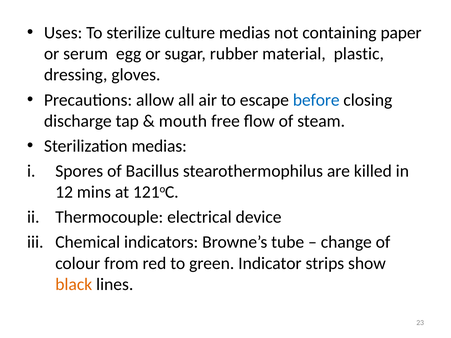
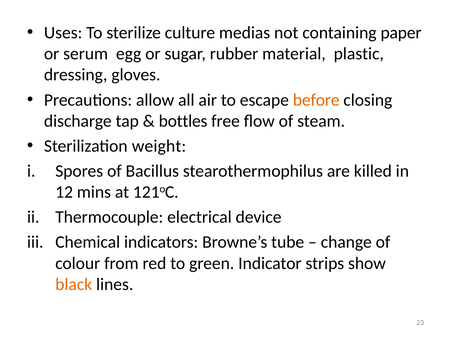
before colour: blue -> orange (316, 100)
mouth: mouth -> bottles (183, 121)
Sterilization medias: medias -> weight (159, 146)
